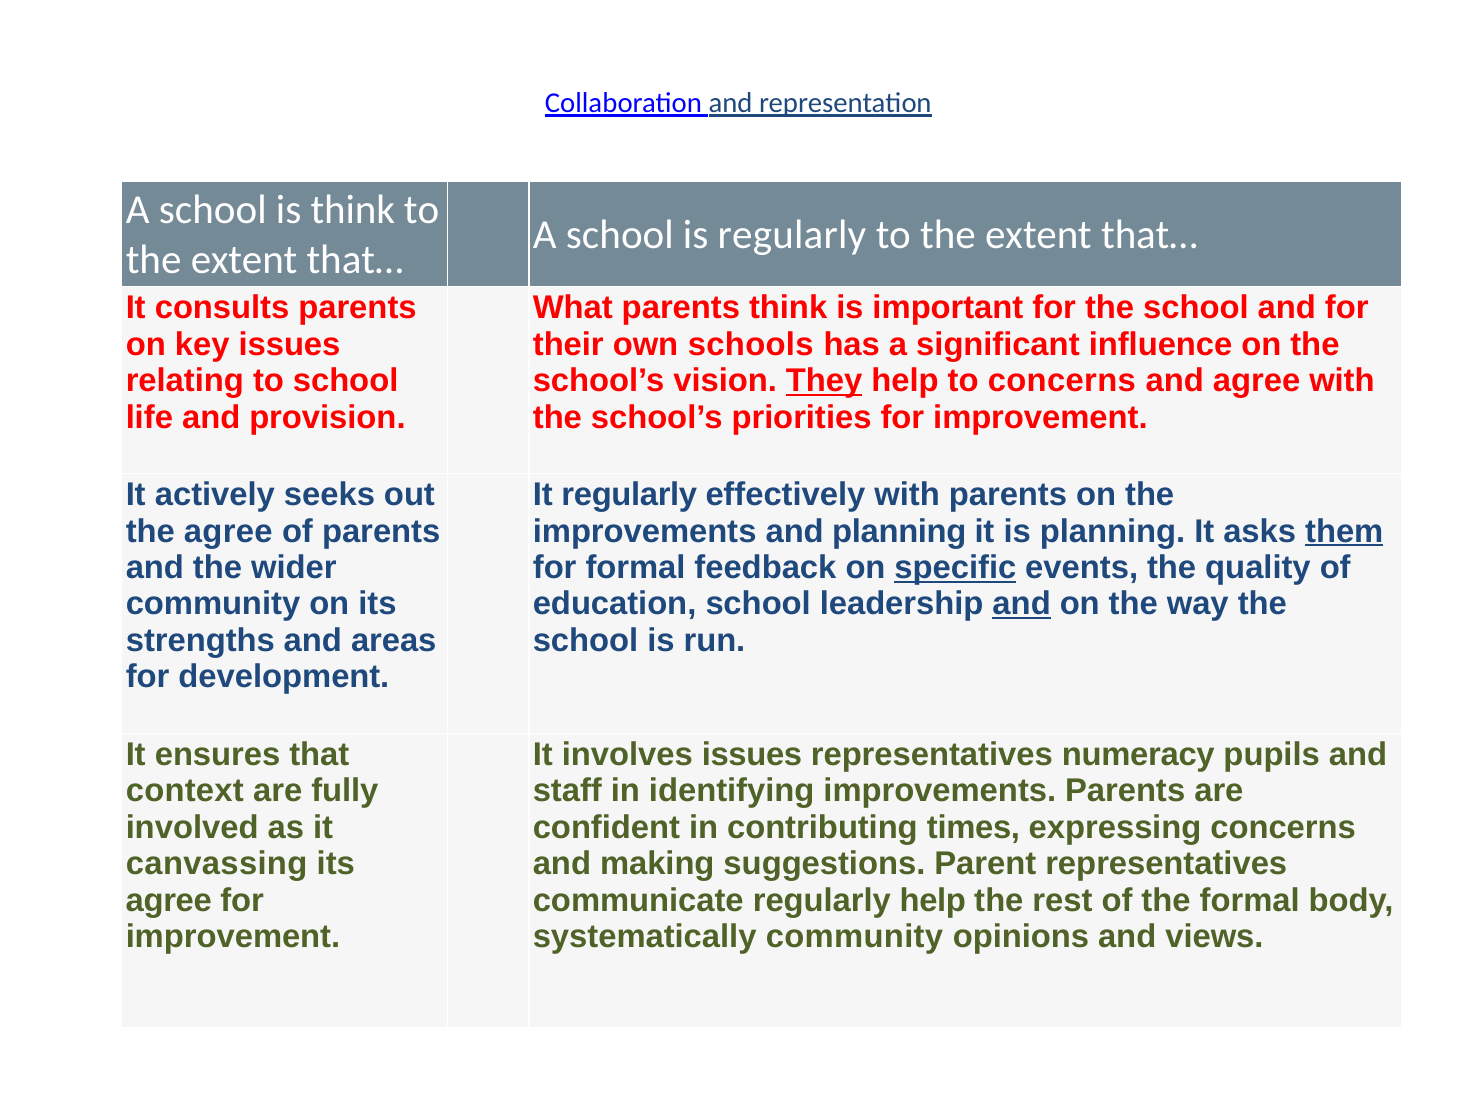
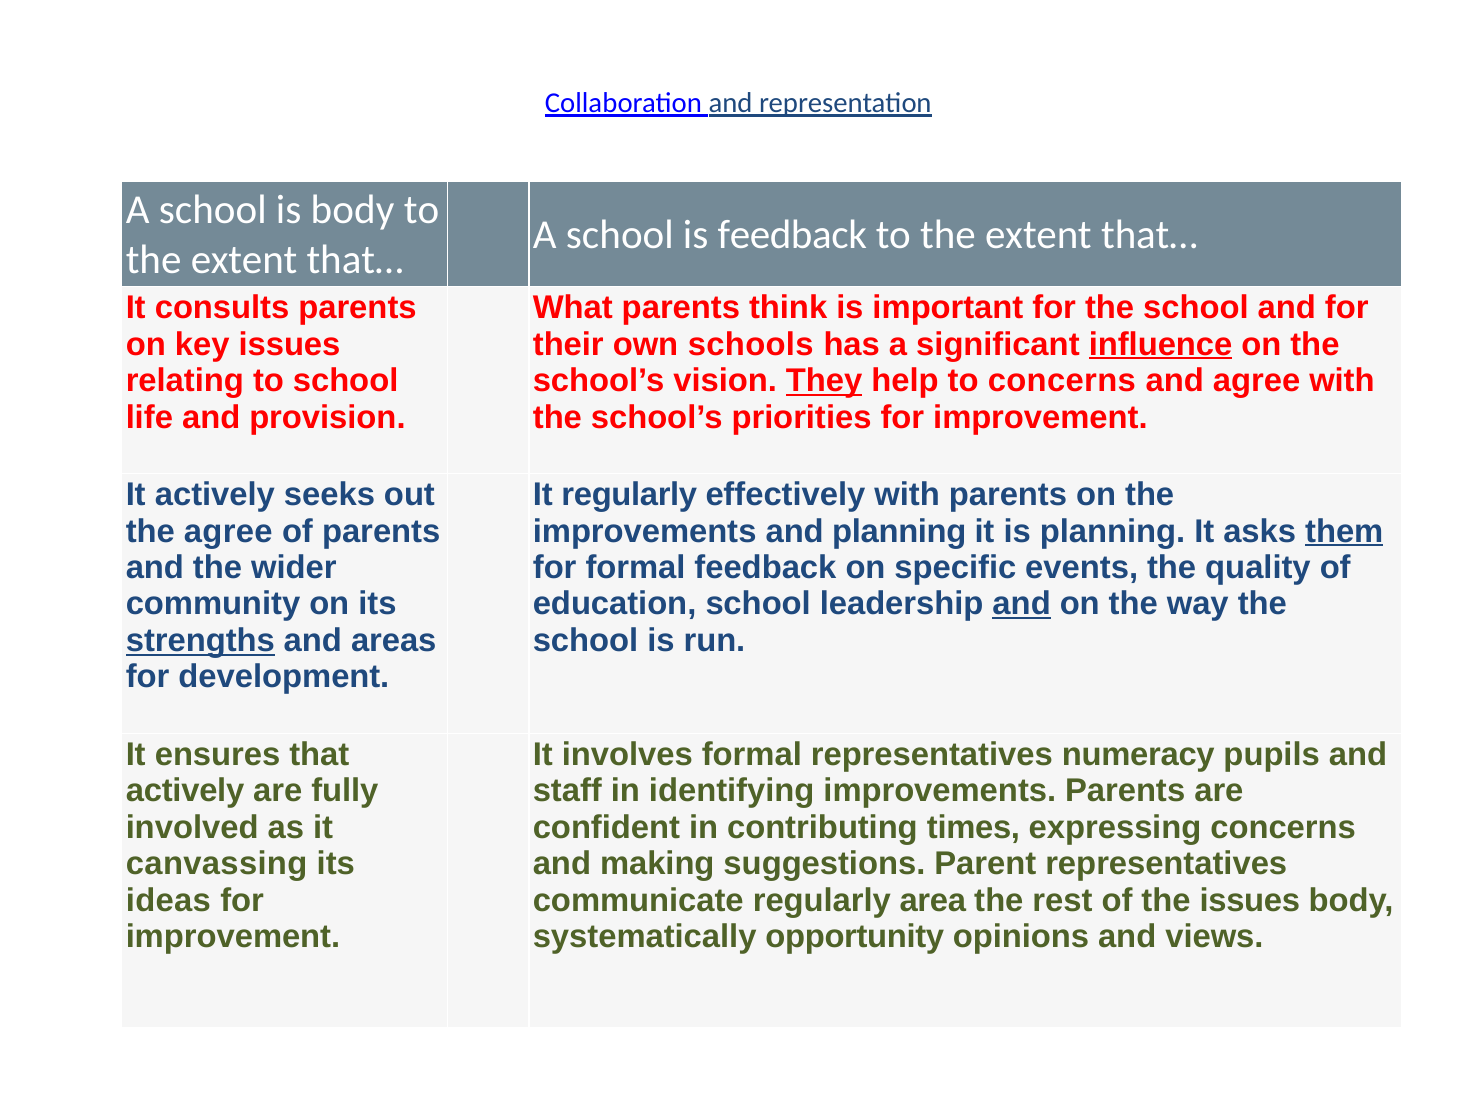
is think: think -> body (353, 210)
is regularly: regularly -> feedback (792, 235)
influence underline: none -> present (1161, 344)
specific underline: present -> none (955, 568)
strengths underline: none -> present (200, 640)
involves issues: issues -> formal (752, 754)
context: context -> actively (185, 791)
agree: agree -> ideas (168, 900)
regularly help: help -> area (933, 900)
the formal: formal -> issues (1250, 900)
systematically community: community -> opportunity (855, 937)
